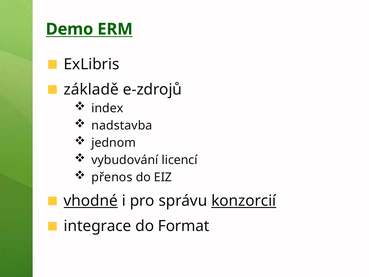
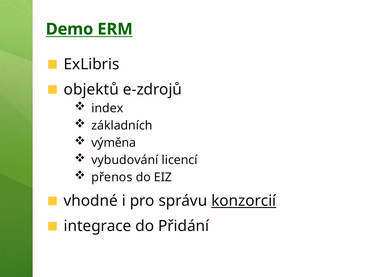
základě: základě -> objektů (91, 89)
nadstavba: nadstavba -> základních (122, 125)
jednom: jednom -> výměna (114, 143)
vhodné underline: present -> none (91, 201)
Format: Format -> Přidání (184, 226)
